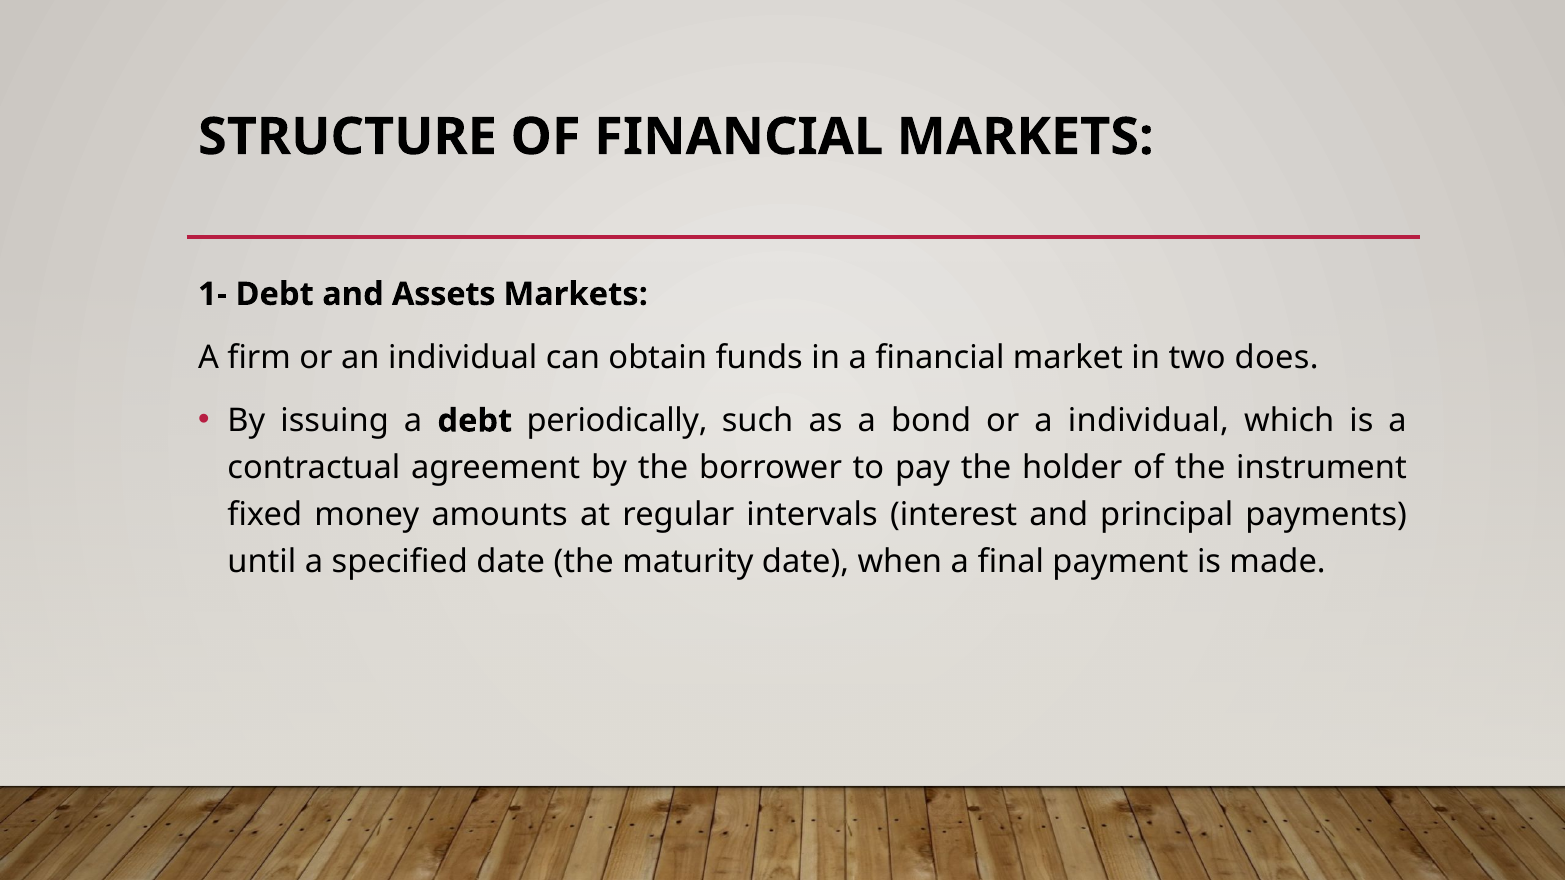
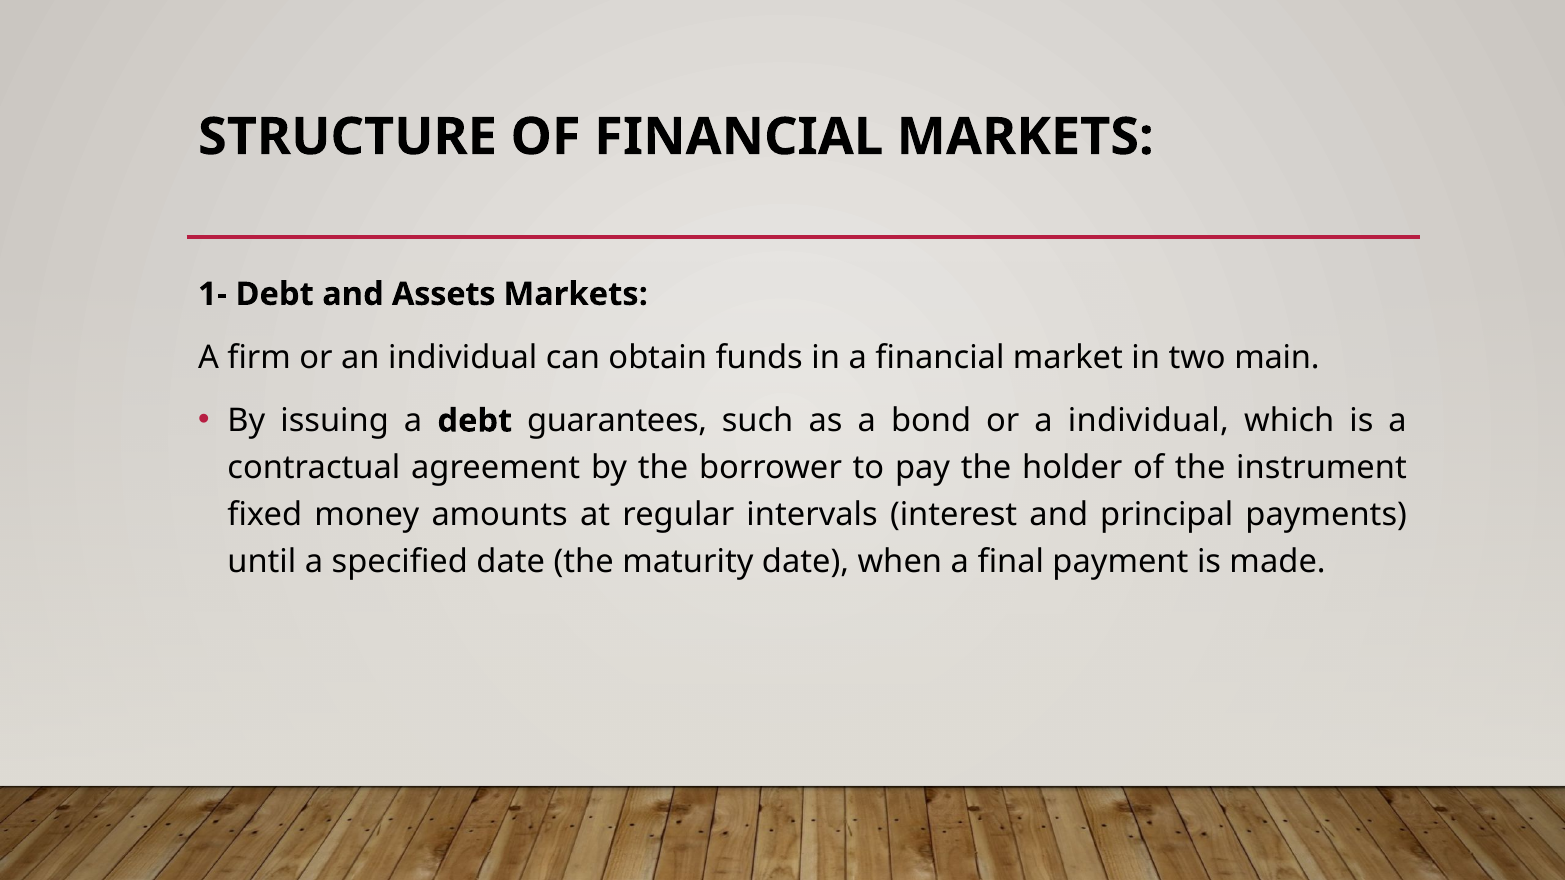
does: does -> main (1277, 358)
periodically: periodically -> guarantees (617, 421)
